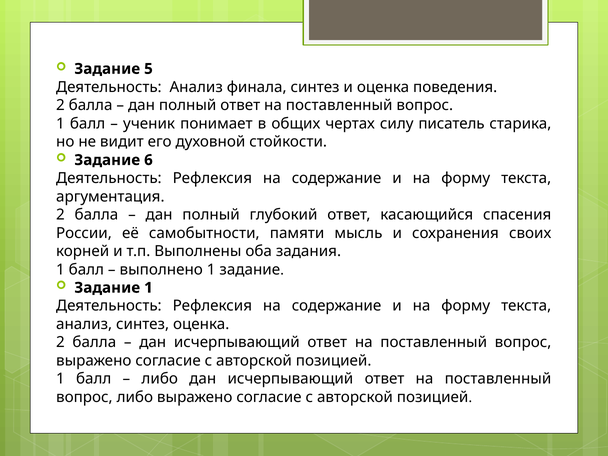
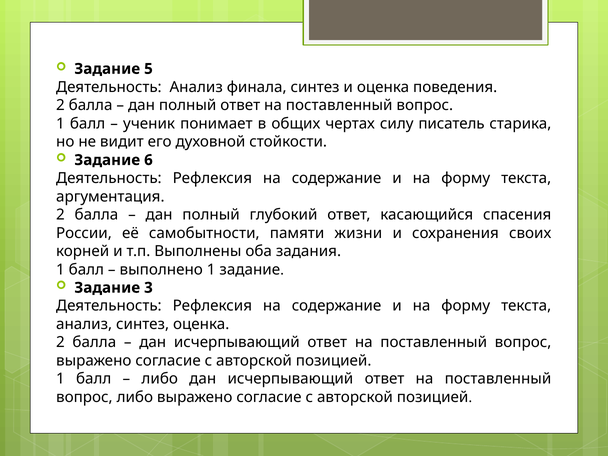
мысль: мысль -> жизни (358, 233)
Задание 1: 1 -> 3 (148, 288)
